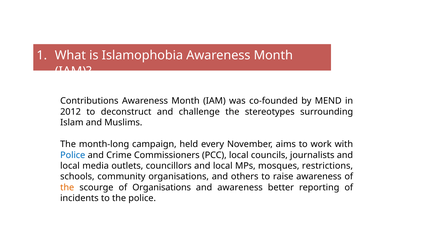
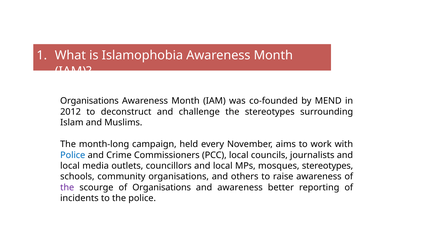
Contributions: Contributions -> Organisations (89, 101)
mosques restrictions: restrictions -> stereotypes (328, 166)
the colour: orange -> purple (67, 188)
